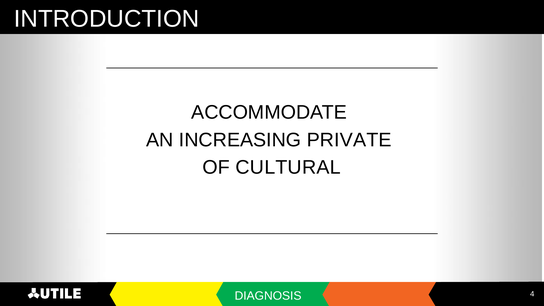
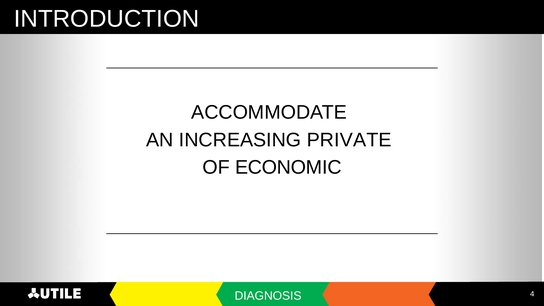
CULTURAL: CULTURAL -> ECONOMIC (288, 167)
